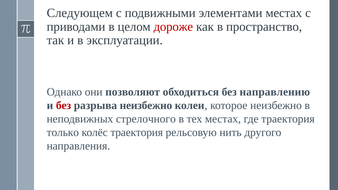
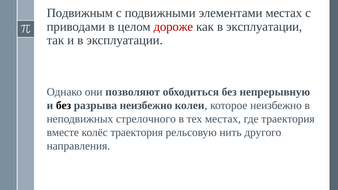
Следующем: Следующем -> Подвижным (80, 13)
как в пространство: пространство -> эксплуатации (264, 27)
направлению: направлению -> непрерывную (275, 92)
без colour: red -> black (64, 106)
только: только -> вместе (63, 133)
